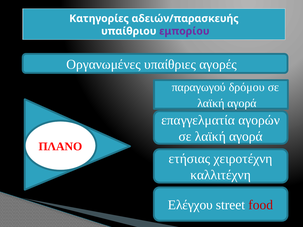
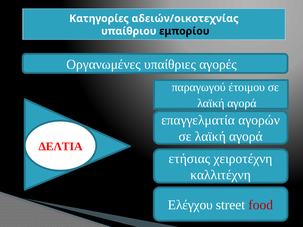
αδειών/παρασκευής: αδειών/παρασκευής -> αδειών/οικοτεχνίας (185, 19)
εμπορίου colour: purple -> black (184, 31)
δρόμου: δρόμου -> έτοιμου (247, 87)
ΠΛΑΝΟ: ΠΛΑΝΟ -> ΔΕΛΤΙΑ (61, 147)
